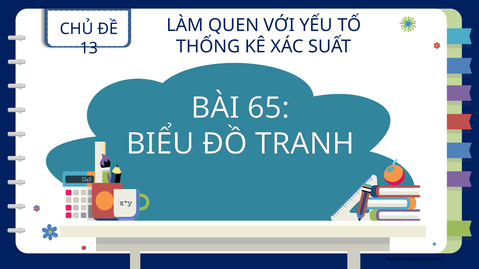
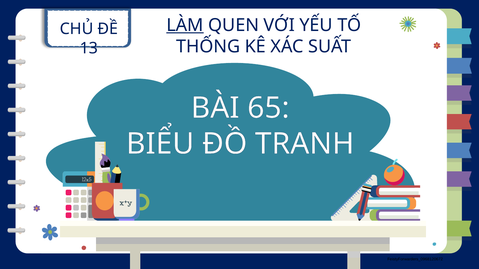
LÀM underline: none -> present (185, 25)
